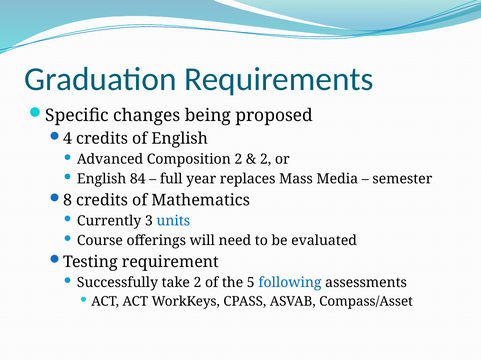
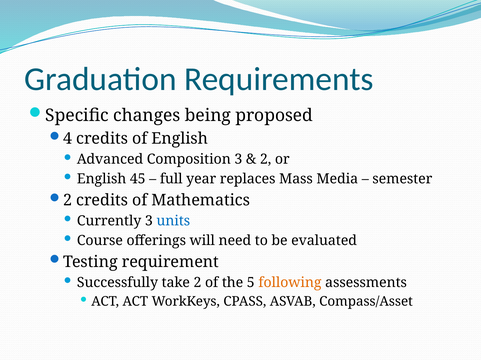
Composition 2: 2 -> 3 (238, 160)
84: 84 -> 45 (138, 179)
8: 8 -> 2 (68, 201)
following colour: blue -> orange (290, 283)
